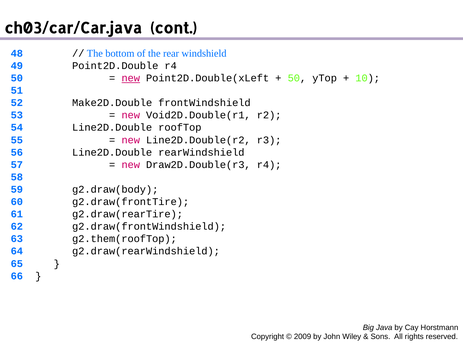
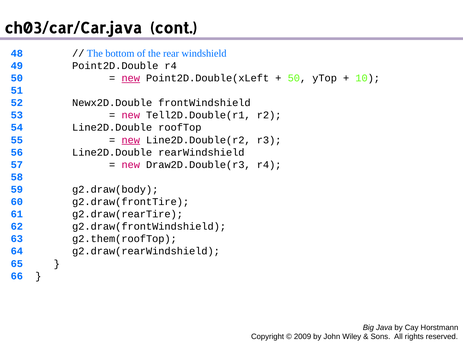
Make2D.Double: Make2D.Double -> Newx2D.Double (112, 103)
Void2D.Double(r1: Void2D.Double(r1 -> Tell2D.Double(r1 (198, 115)
new underline: none -> present (131, 140)
